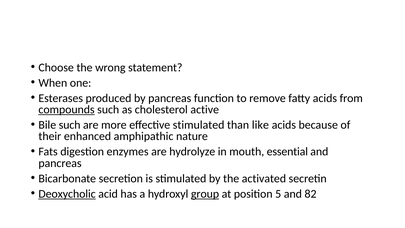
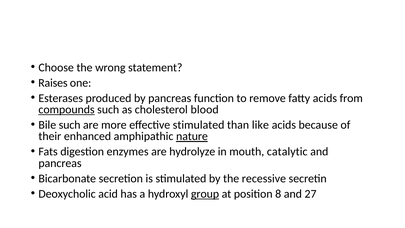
When: When -> Raises (53, 83)
active: active -> blood (205, 110)
nature underline: none -> present (192, 136)
essential: essential -> catalytic (287, 152)
activated: activated -> recessive (264, 178)
Deoxycholic underline: present -> none (67, 194)
5: 5 -> 8 (278, 194)
82: 82 -> 27 (311, 194)
